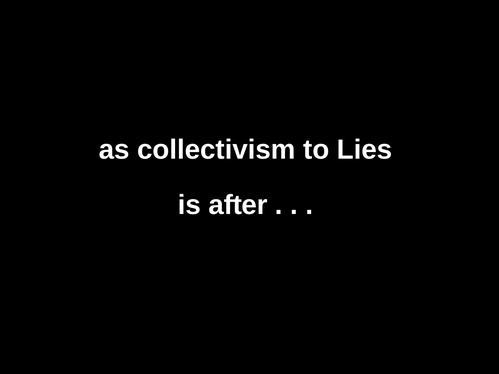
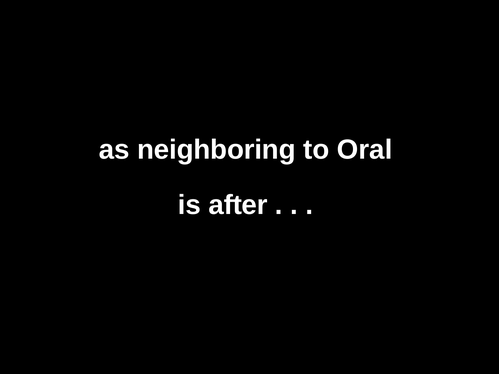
collectivism: collectivism -> neighboring (216, 150)
Lies: Lies -> Oral (365, 150)
